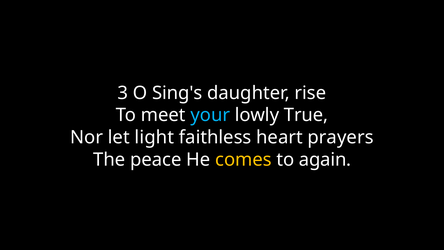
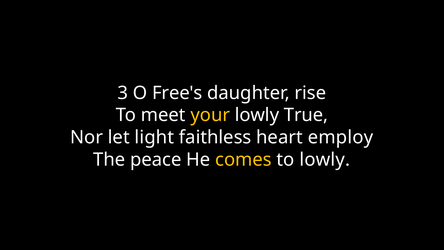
Sing's: Sing's -> Free's (177, 93)
your colour: light blue -> yellow (210, 115)
prayers: prayers -> employ (340, 137)
to again: again -> lowly (325, 159)
